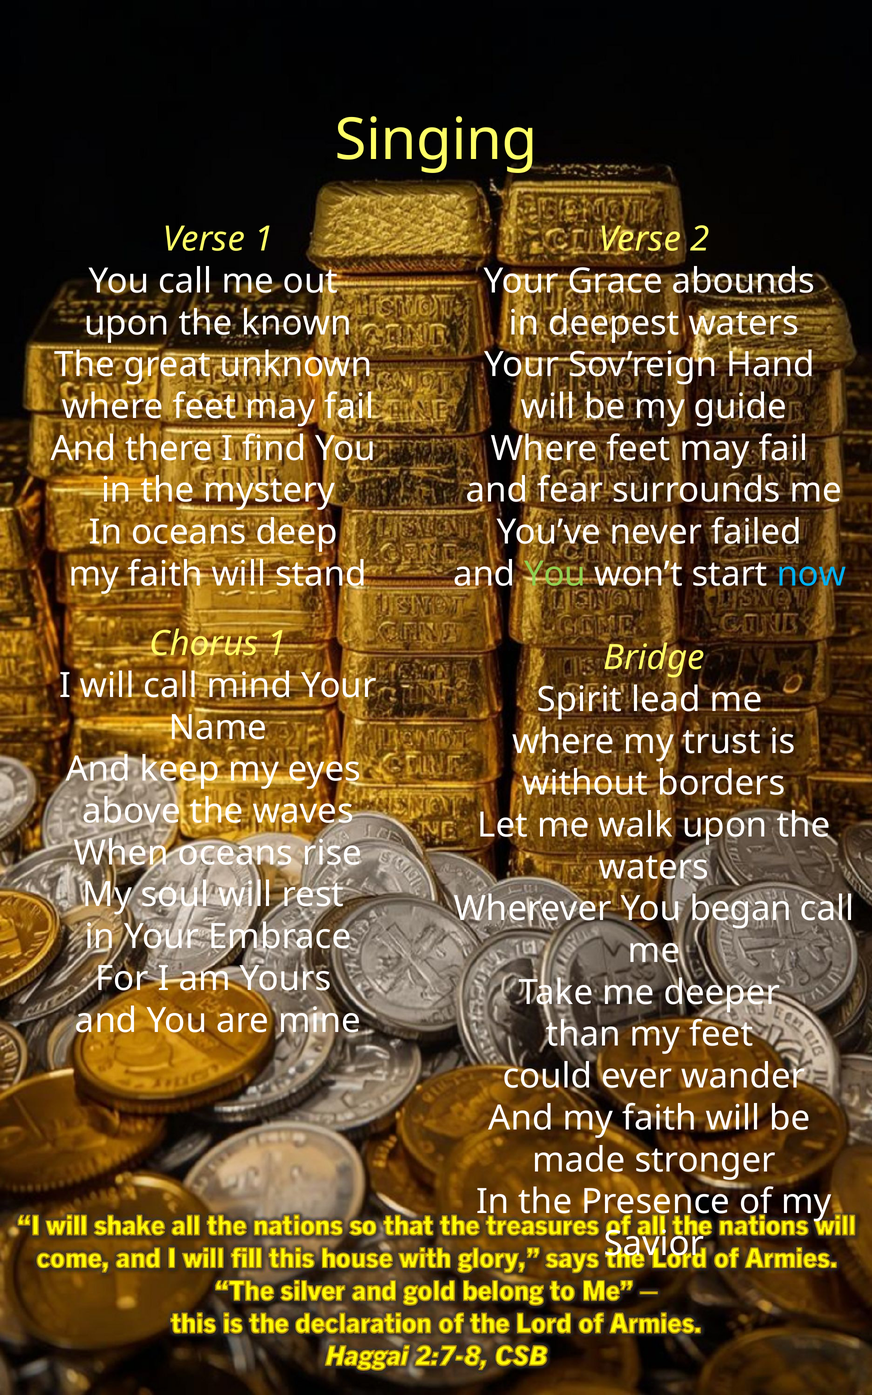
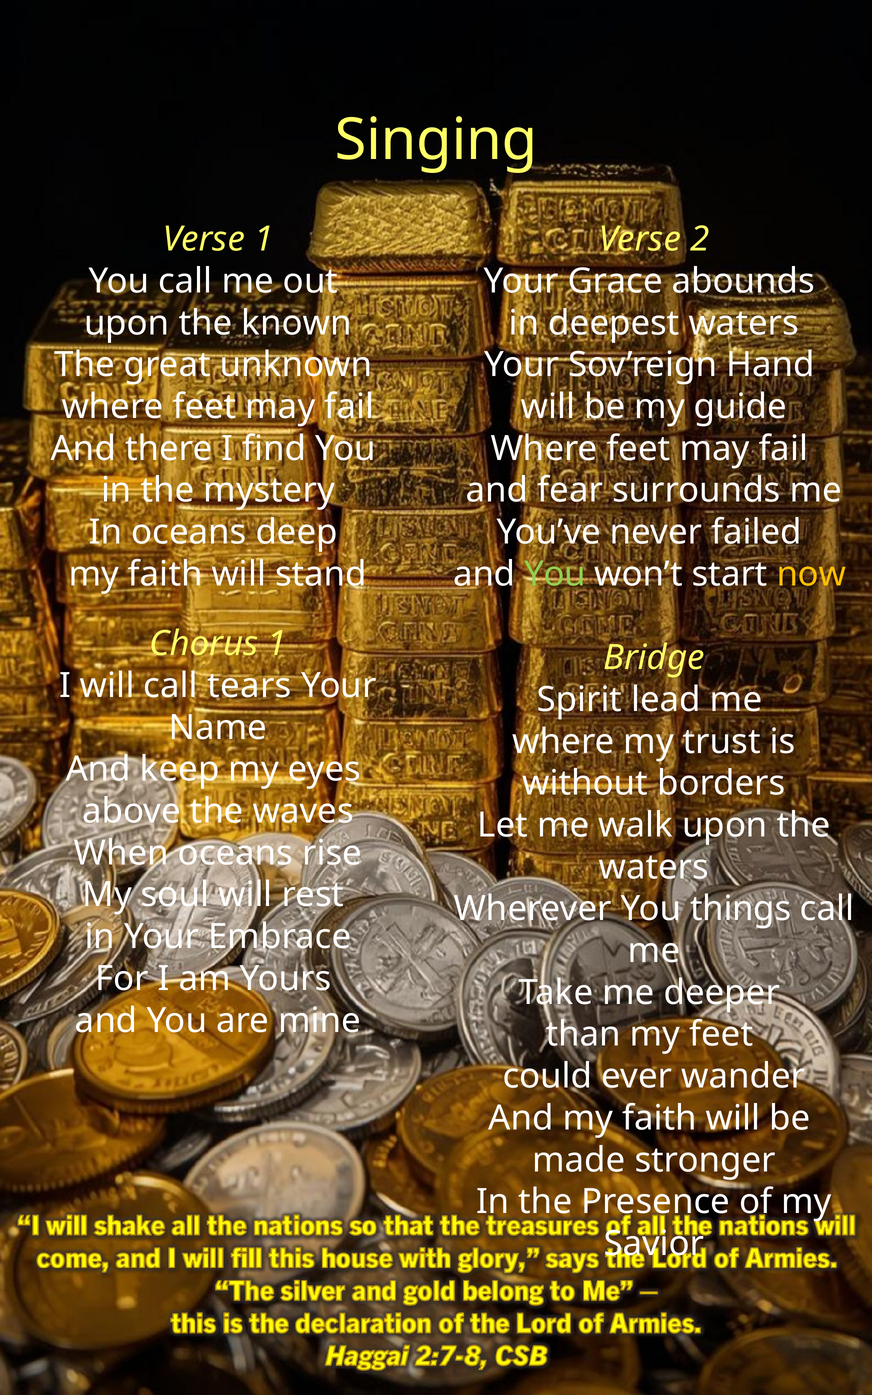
now colour: light blue -> yellow (811, 574)
mind: mind -> tears (249, 686)
began: began -> things (741, 909)
